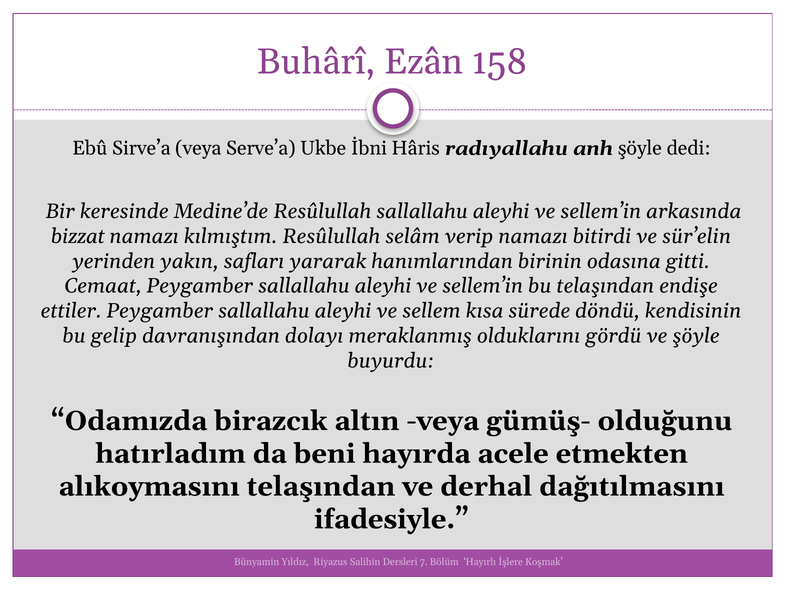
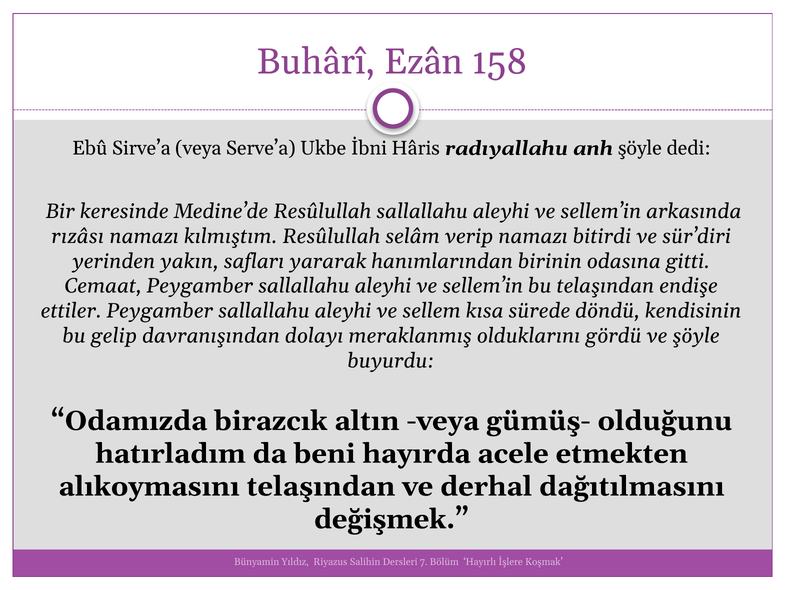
bizzat: bizzat -> rızâsı (78, 236)
sür’elin: sür’elin -> sür’diri (697, 236)
ifadesiyle: ifadesiyle -> değişmek (392, 519)
